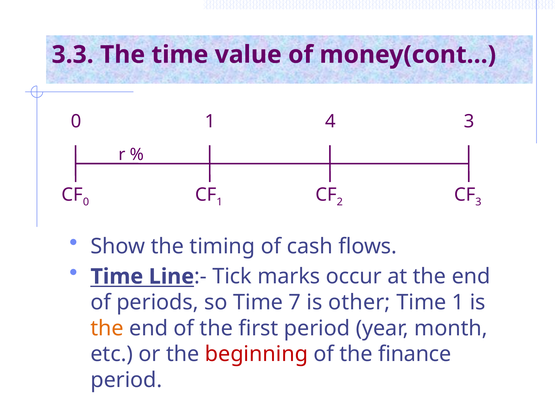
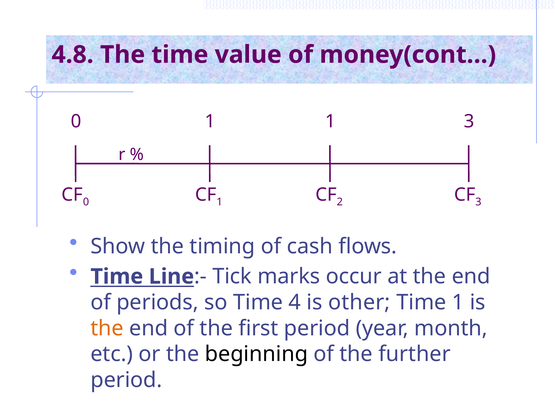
3.3: 3.3 -> 4.8 (73, 55)
1 4: 4 -> 1 (330, 122)
7: 7 -> 4 (295, 303)
beginning colour: red -> black (256, 354)
finance: finance -> further (415, 354)
